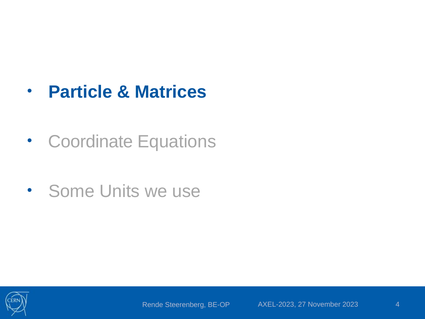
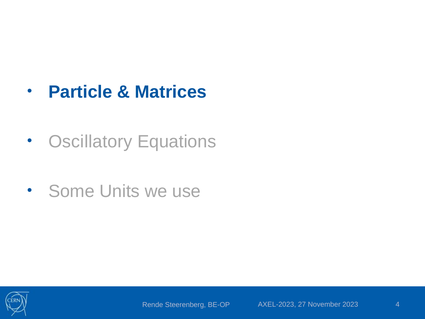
Coordinate: Coordinate -> Oscillatory (90, 141)
